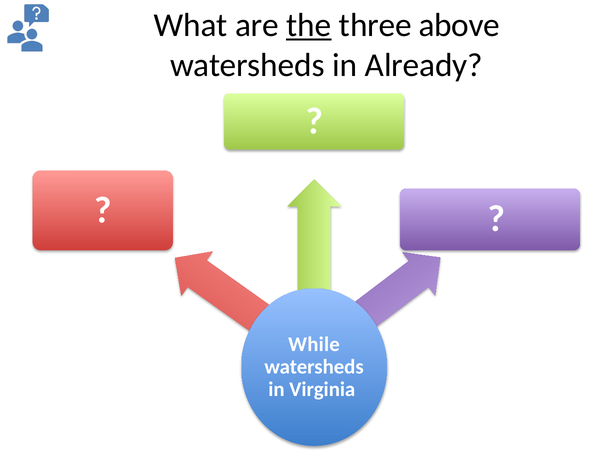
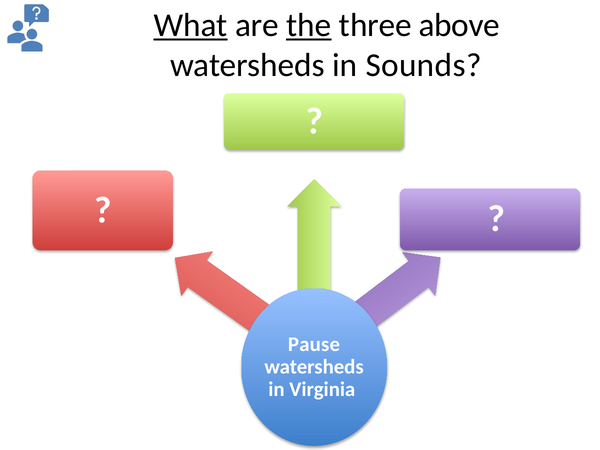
What underline: none -> present (191, 25)
Already: Already -> Sounds (424, 65)
While: While -> Pause (314, 345)
